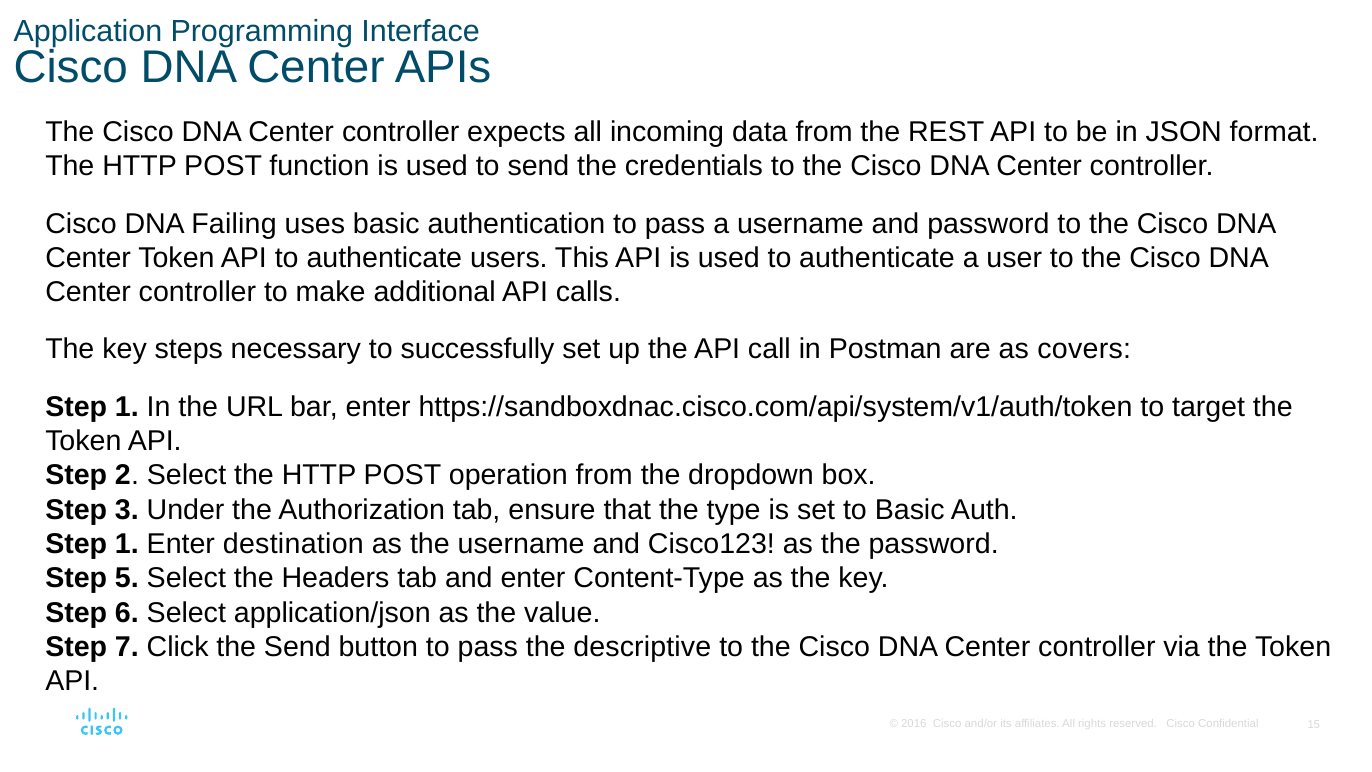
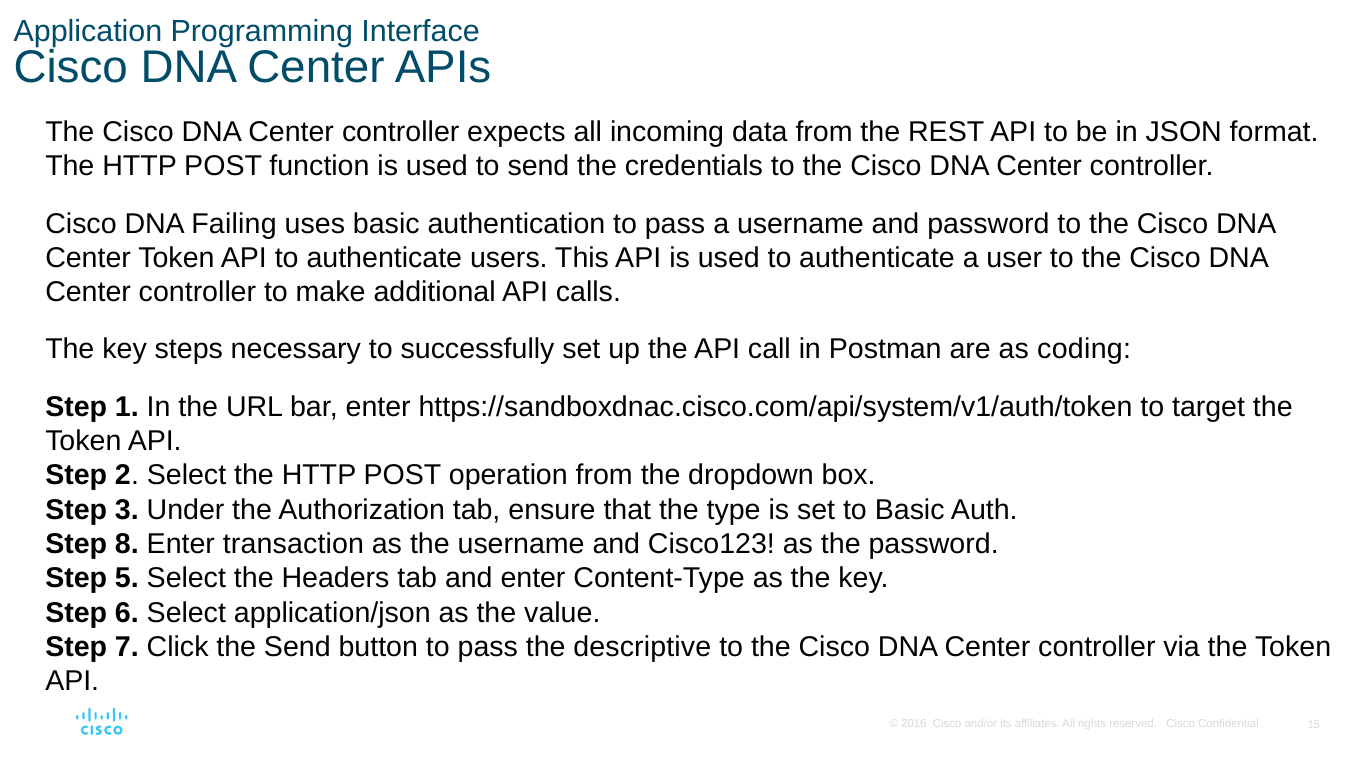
covers: covers -> coding (1084, 349)
1: 1 -> 8 (127, 544)
destination: destination -> transaction (293, 544)
